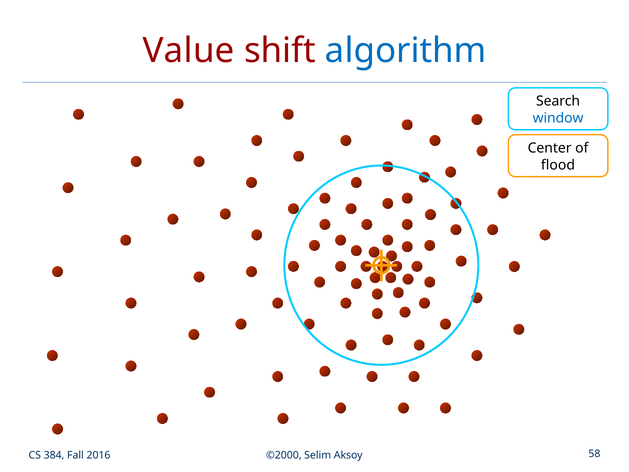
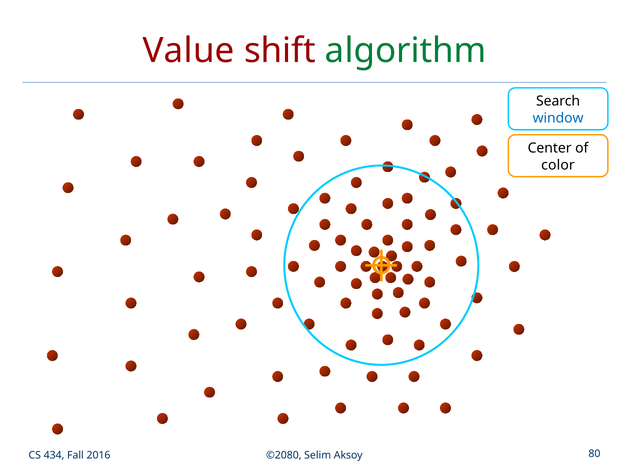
algorithm colour: blue -> green (406, 51)
flood: flood -> color (558, 165)
384: 384 -> 434 (54, 455)
©2000: ©2000 -> ©2080 (284, 455)
58: 58 -> 80 (594, 453)
